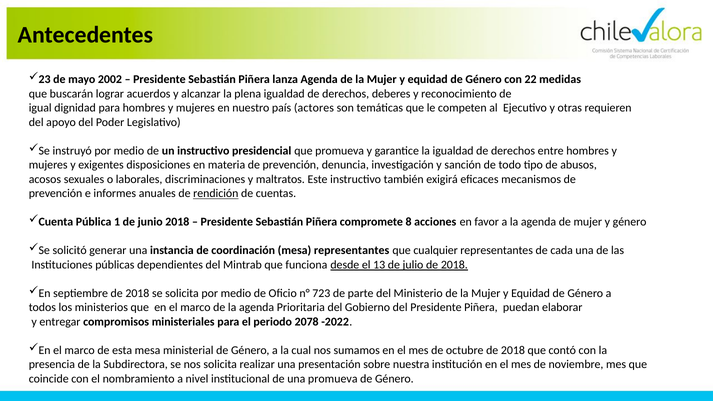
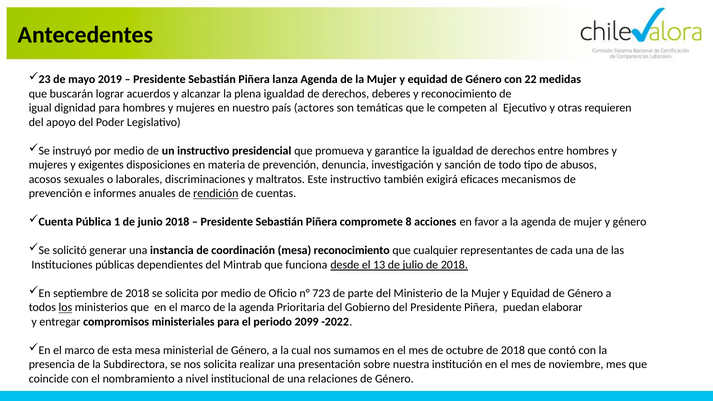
2002: 2002 -> 2019 (110, 80)
mesa representantes: representantes -> reconocimiento (352, 251)
los underline: none -> present (65, 308)
2078: 2078 -> 2099 (307, 322)
una promueva: promueva -> relaciones (333, 379)
